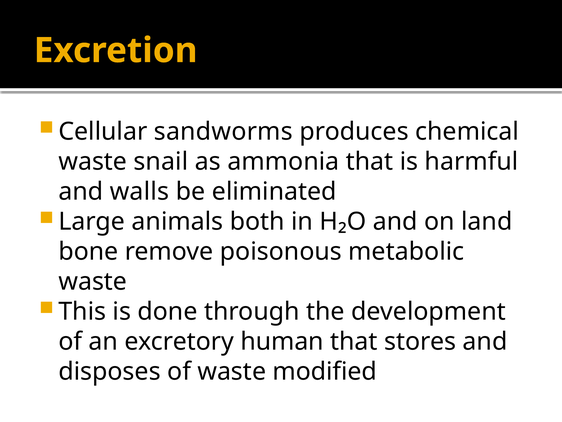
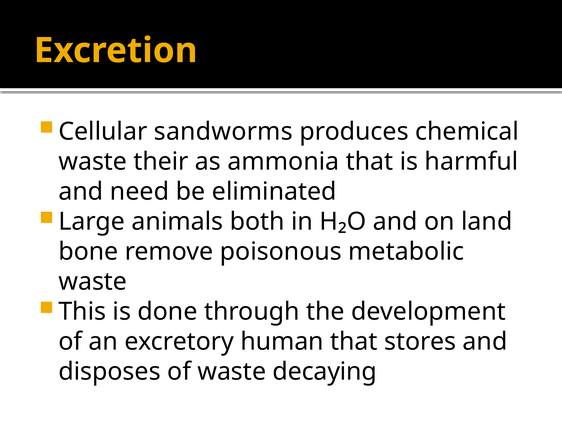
snail: snail -> their (161, 161)
walls: walls -> need (139, 191)
modified: modified -> decaying (325, 371)
